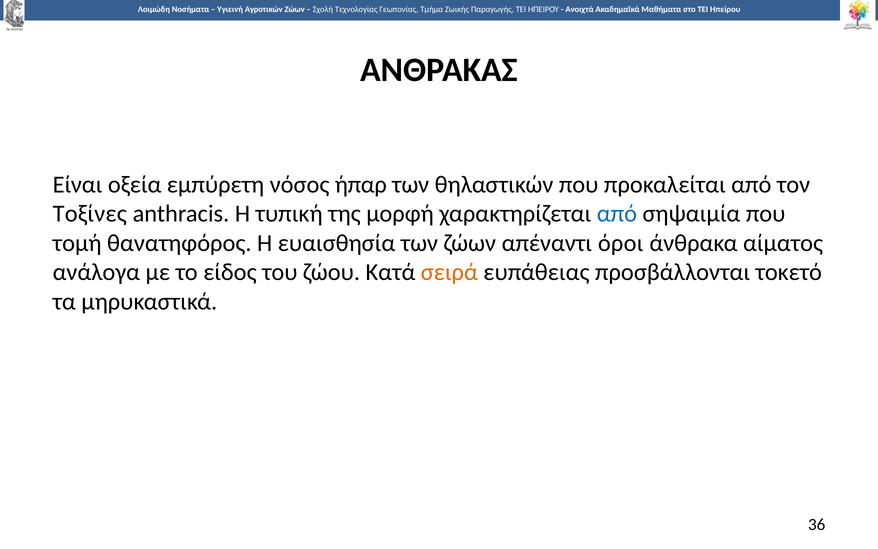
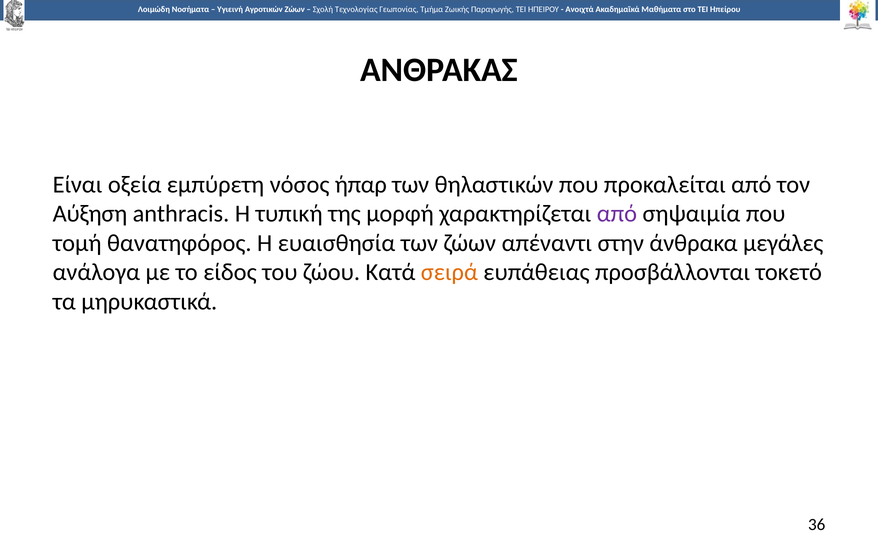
Τοξίνες: Τοξίνες -> Αύξηση (90, 214)
από colour: blue -> purple (617, 214)
όροι: όροι -> στην (621, 243)
αίματος: αίματος -> μεγάλες (783, 243)
